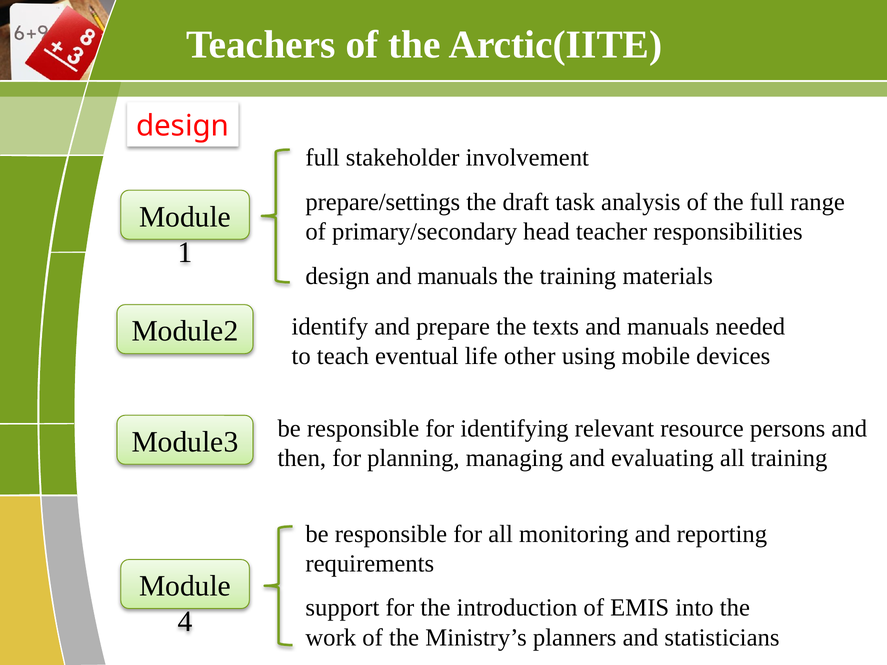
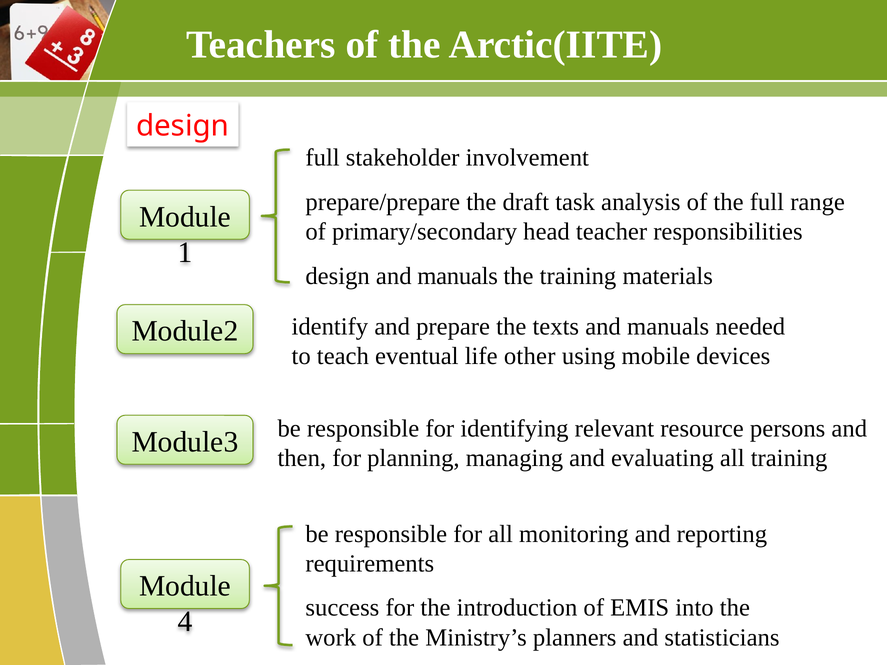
prepare/settings: prepare/settings -> prepare/prepare (383, 202)
support: support -> success (342, 608)
